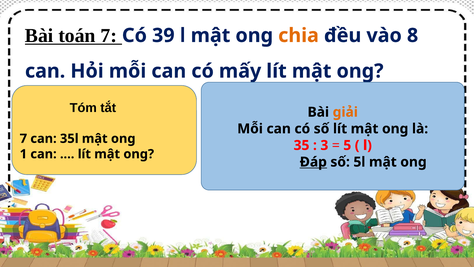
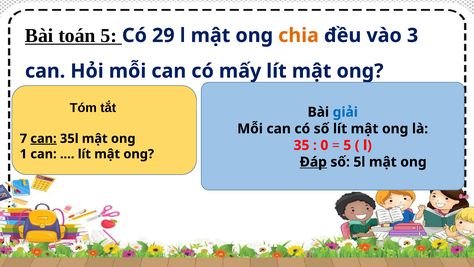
toán 7: 7 -> 5 (109, 35)
39: 39 -> 29 (163, 35)
8: 8 -> 3 (413, 35)
giải colour: orange -> blue (345, 112)
can underline: none -> present (44, 138)
3: 3 -> 0 (324, 145)
